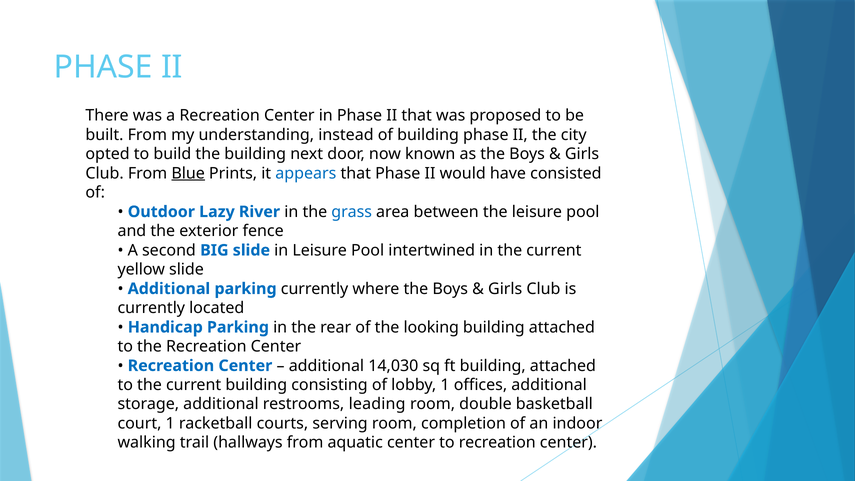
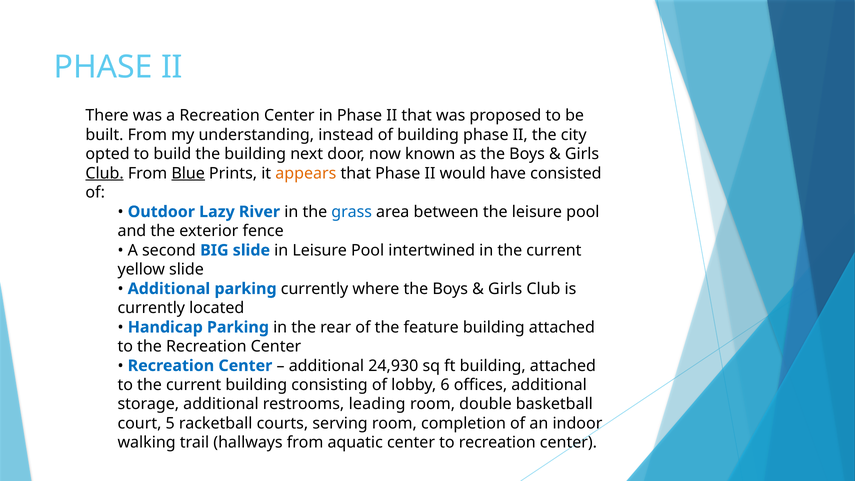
Club underline: none -> present (105, 173)
appears colour: blue -> orange (306, 173)
looking: looking -> feature (431, 327)
14,030: 14,030 -> 24,930 (393, 366)
lobby 1: 1 -> 6 (445, 385)
court 1: 1 -> 5 (170, 423)
